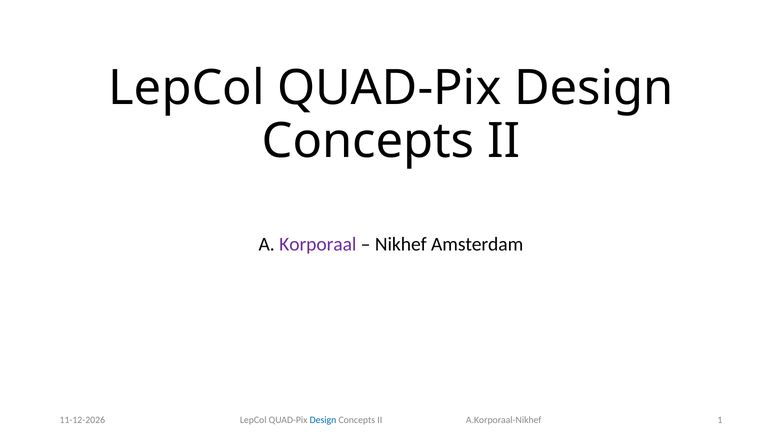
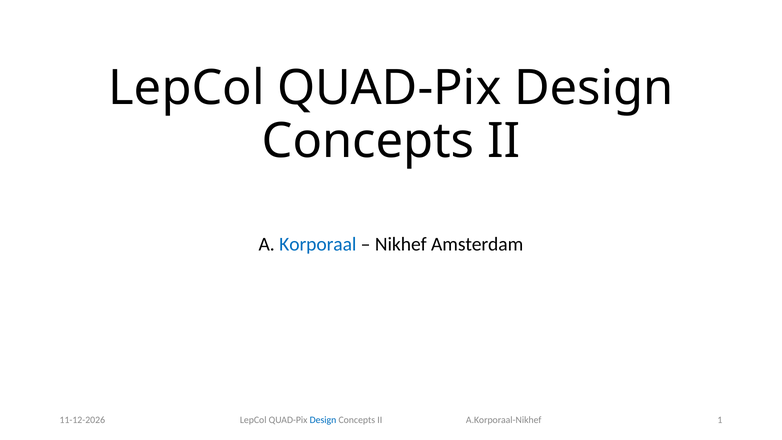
Korporaal colour: purple -> blue (318, 244)
